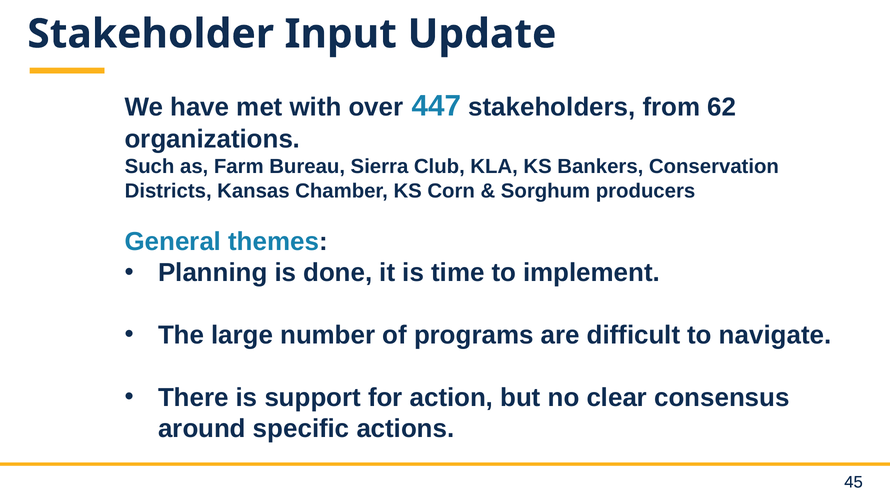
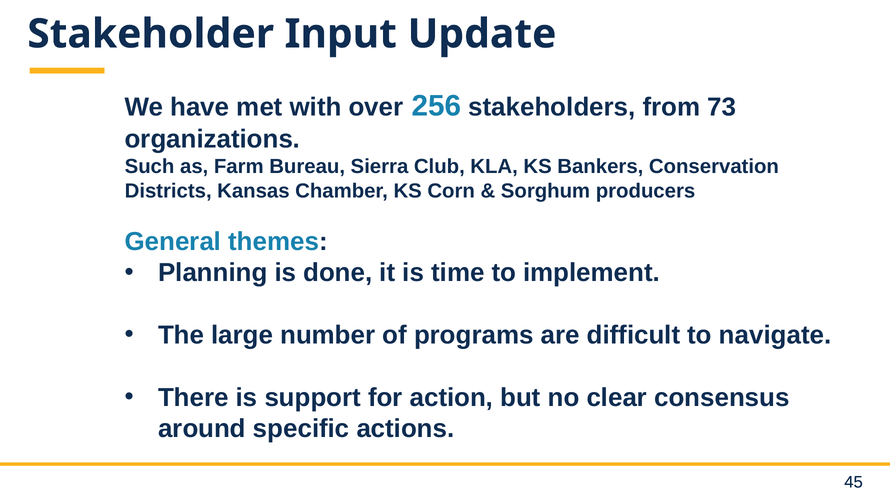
447: 447 -> 256 (437, 106)
62: 62 -> 73 (722, 107)
